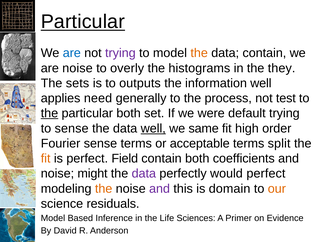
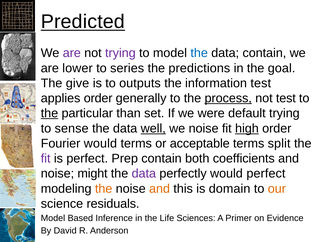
Particular: Particular -> Predicted (83, 21)
are colour: blue -> purple (72, 53)
the colour: orange -> blue (199, 53)
are noise: noise -> lower (77, 68)
overly: overly -> series (127, 68)
histograms: histograms -> predictions (199, 68)
they: they -> goal (282, 68)
sets: sets -> give (78, 83)
information well: well -> test (261, 83)
applies need: need -> order (98, 98)
process underline: none -> present (228, 98)
particular both: both -> than (129, 113)
we same: same -> noise (204, 128)
high underline: none -> present (247, 128)
Fourier sense: sense -> would (100, 143)
fit colour: orange -> purple (46, 158)
Field: Field -> Prep (125, 158)
and colour: purple -> orange (160, 188)
